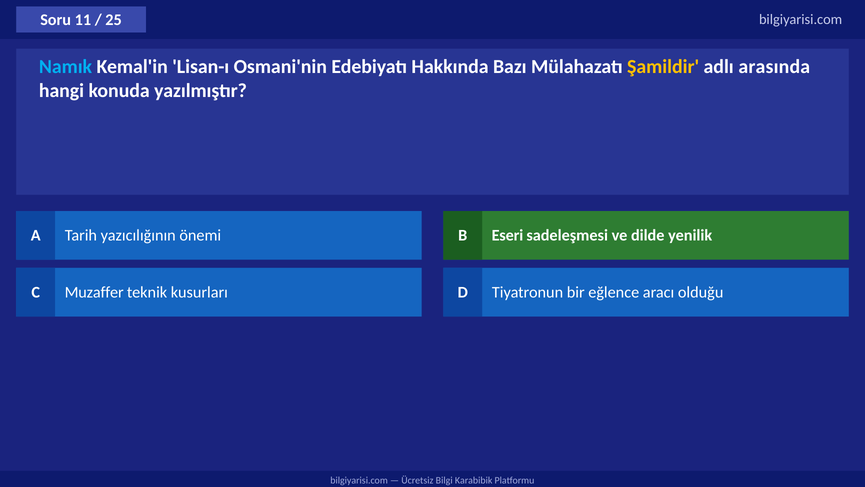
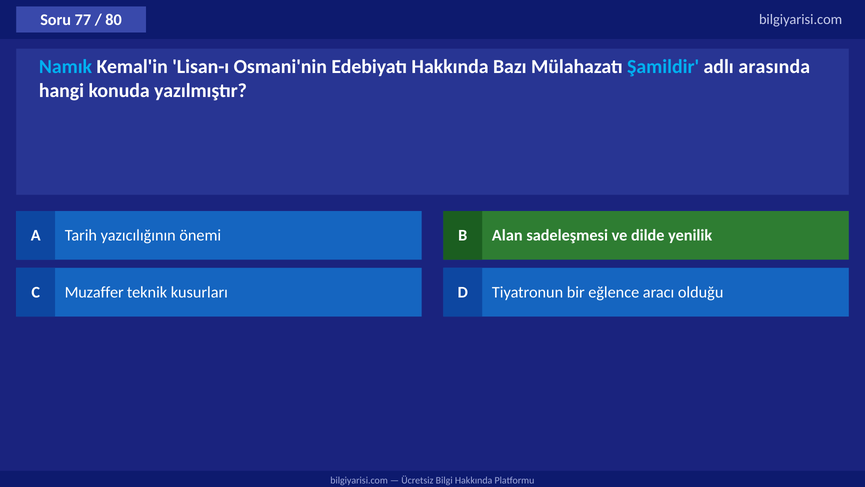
11: 11 -> 77 (83, 20)
25: 25 -> 80 (114, 20)
Şamildir colour: yellow -> light blue (663, 67)
Eseri: Eseri -> Alan (507, 235)
Bilgi Karabibik: Karabibik -> Hakkında (474, 480)
